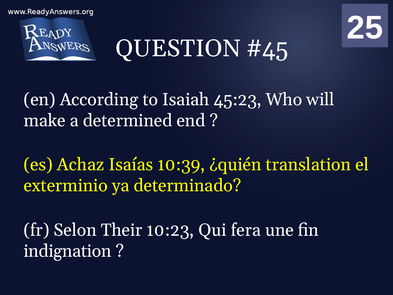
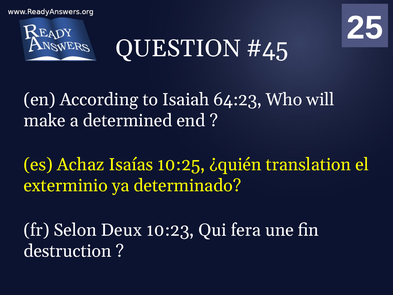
45:23: 45:23 -> 64:23 (238, 99)
10:39: 10:39 -> 10:25 (181, 165)
Their: Their -> Deux (121, 230)
indignation: indignation -> destruction (67, 251)
